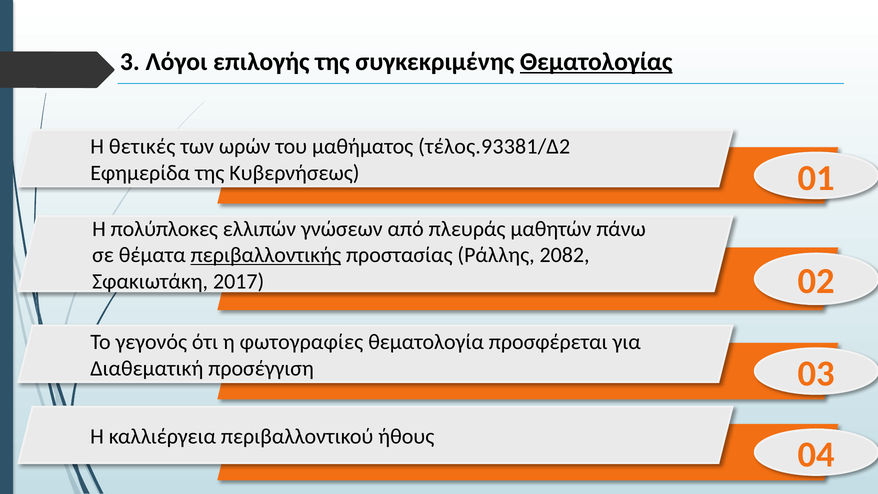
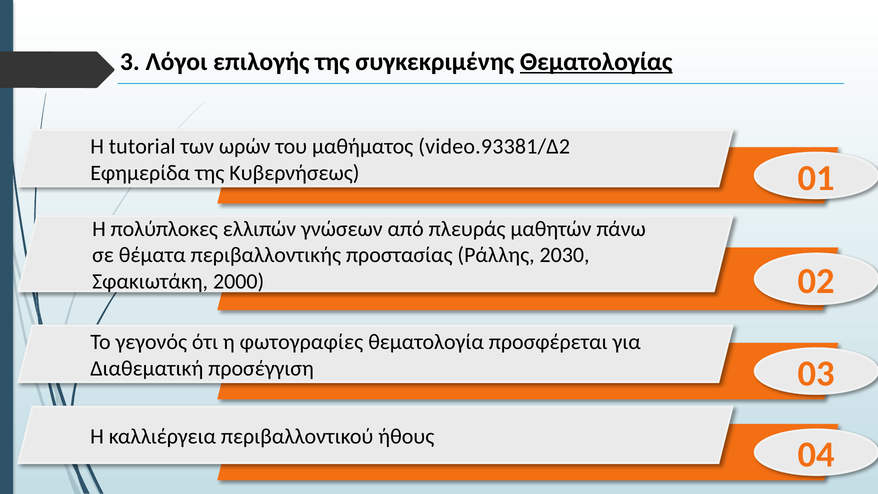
θετικές: θετικές -> tutorial (142, 146)
τέλος.93381/Δ2: τέλος.93381/Δ2 -> video.93381/Δ2 (494, 146)
περιβαλλοντικής underline: present -> none (266, 255)
2082: 2082 -> 2030 (565, 255)
2017: 2017 -> 2000 (239, 281)
